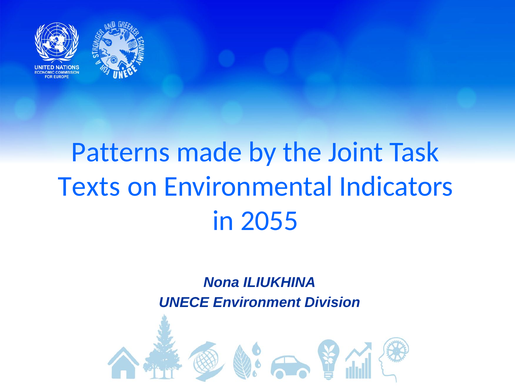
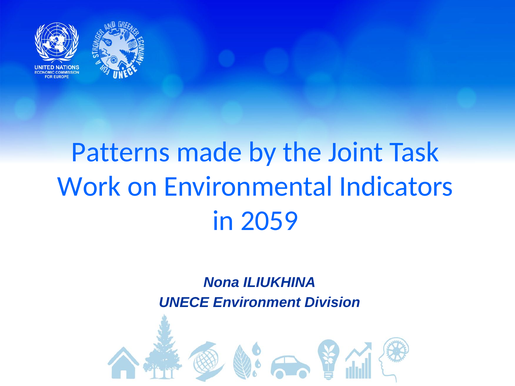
Texts: Texts -> Work (89, 187)
2055: 2055 -> 2059 (269, 221)
